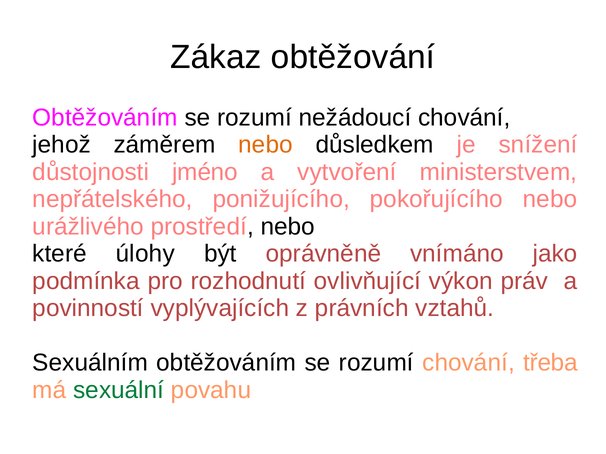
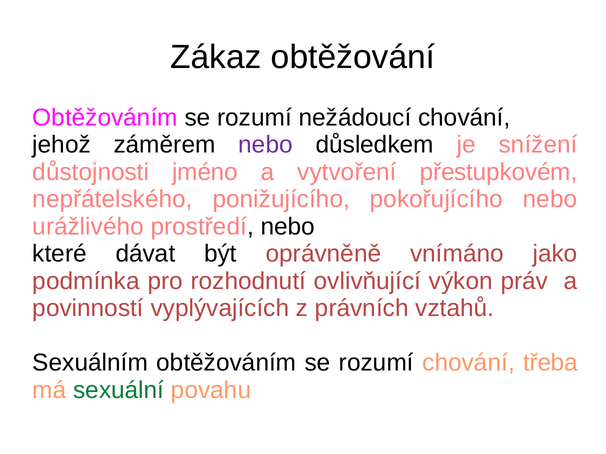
nebo colour: orange -> purple (266, 145)
ministerstvem: ministerstvem -> přestupkovém (499, 172)
úlohy: úlohy -> dávat (145, 254)
